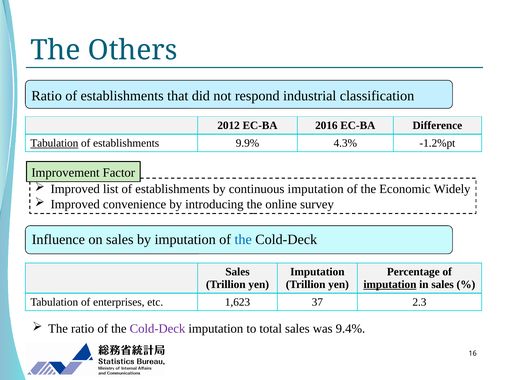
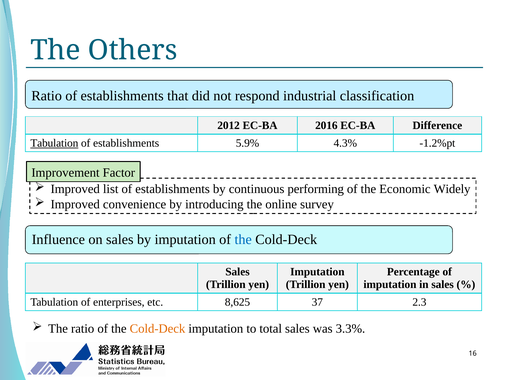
9.9%: 9.9% -> 5.9% (247, 143)
continuous imputation: imputation -> performing (316, 189)
imputation underline: present -> none (390, 285)
1,623: 1,623 -> 8,625 (237, 302)
Cold-Deck colour: purple -> orange (158, 329)
9.4%: 9.4% -> 3.3% (350, 329)
